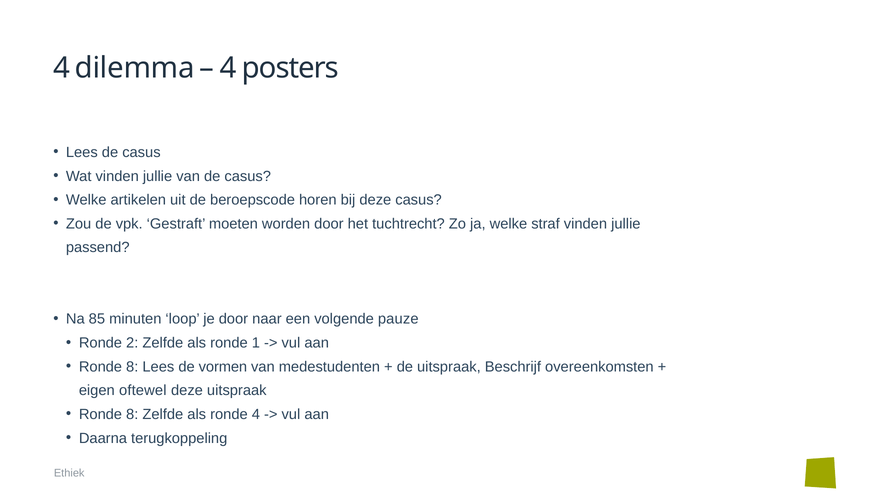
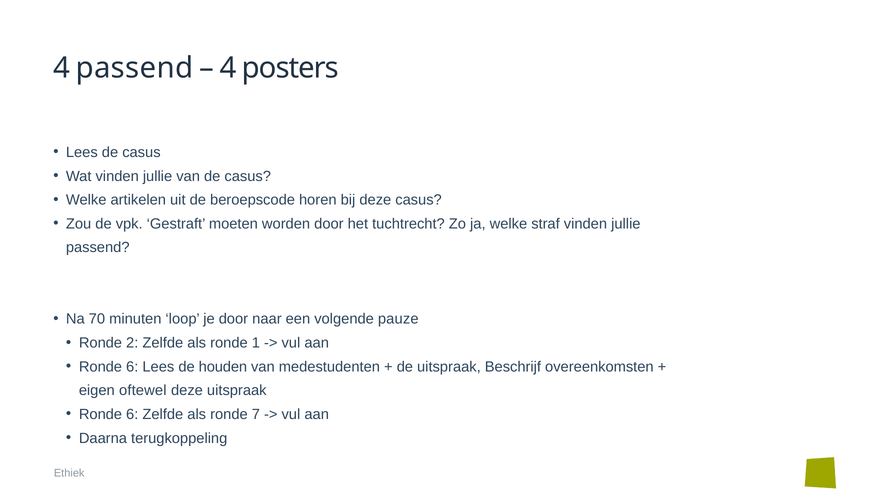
4 dilemma: dilemma -> passend (134, 68)
85: 85 -> 70 (97, 319)
8: 8 -> 6 (132, 367)
vormen: vormen -> houden (223, 367)
8: 8 -> 6 (132, 415)
ronde 4: 4 -> 7 (256, 415)
